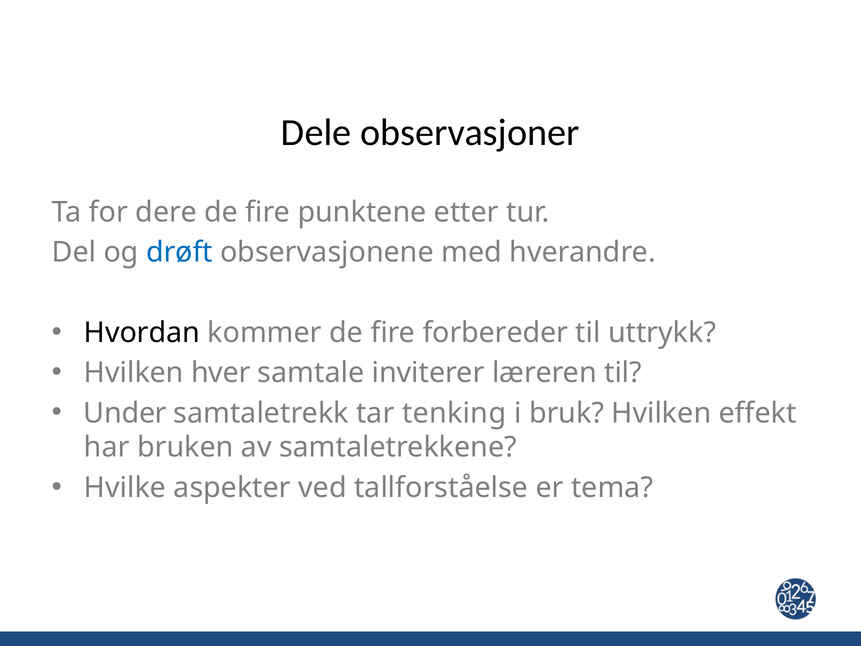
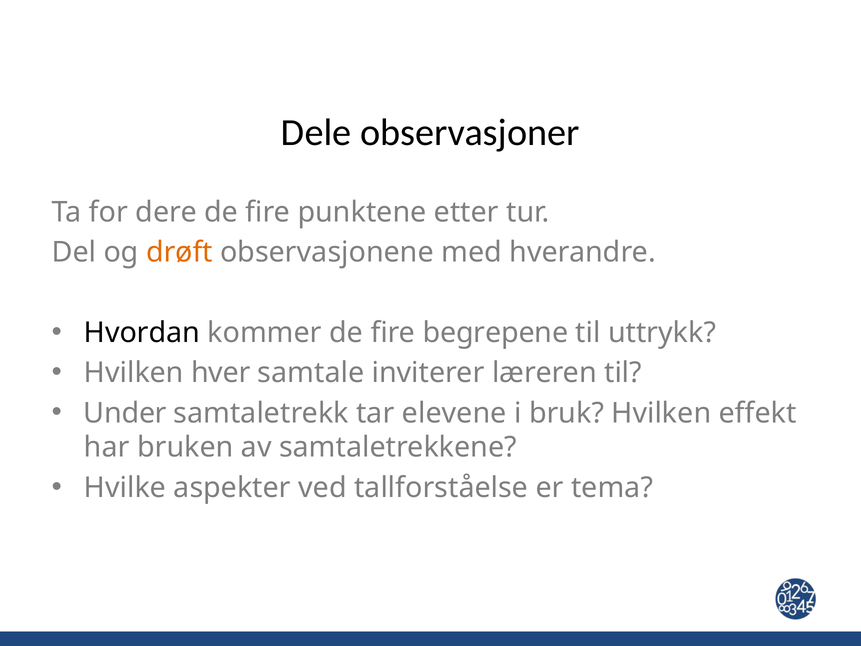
drøft colour: blue -> orange (179, 252)
forbereder: forbereder -> begrepene (495, 333)
tenking: tenking -> elevene (454, 413)
